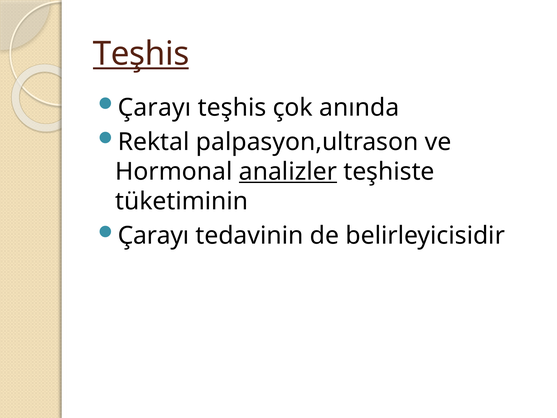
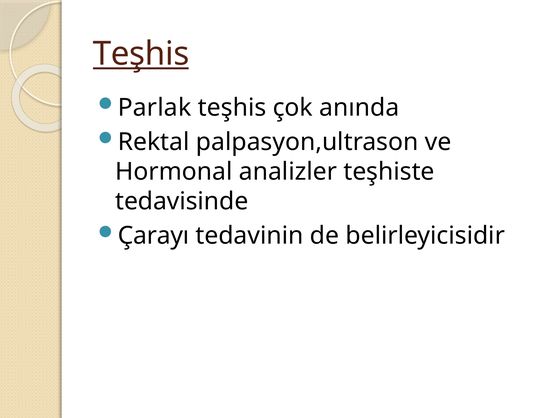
Çarayı: Çarayı -> Parlak (155, 108)
analizler underline: present -> none (288, 172)
tüketiminin: tüketiminin -> tedavisinde (182, 201)
